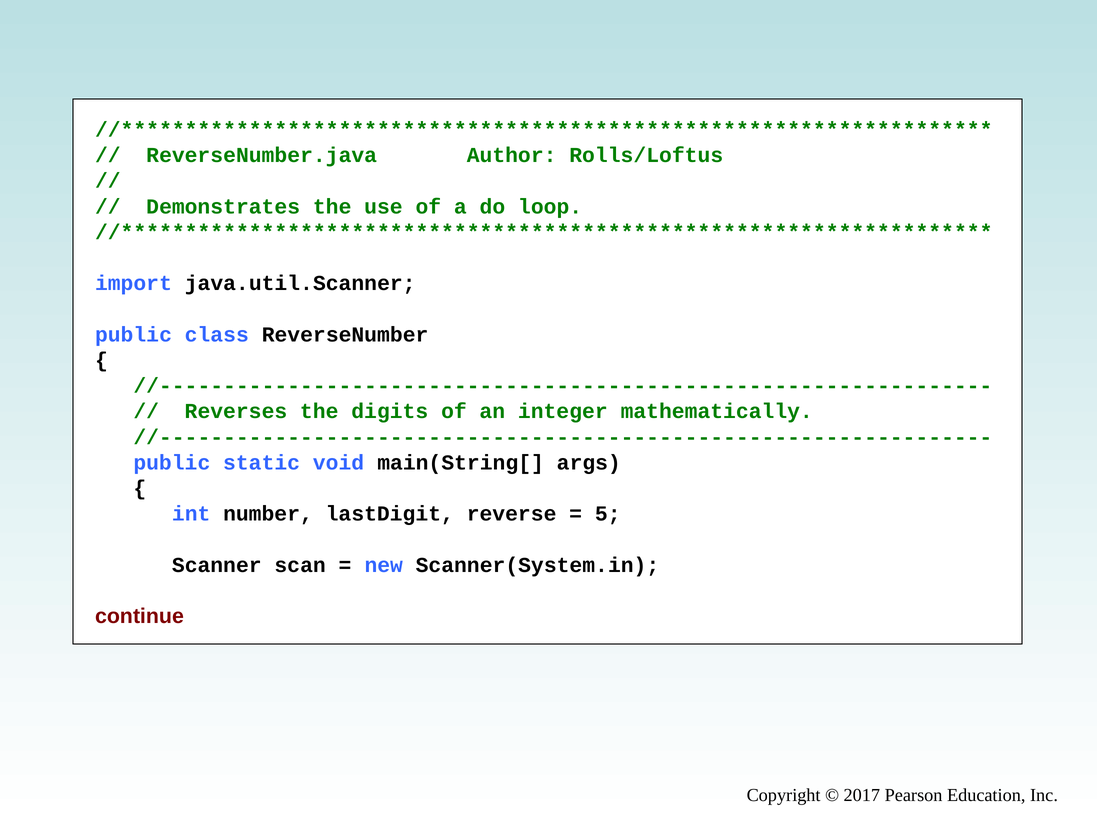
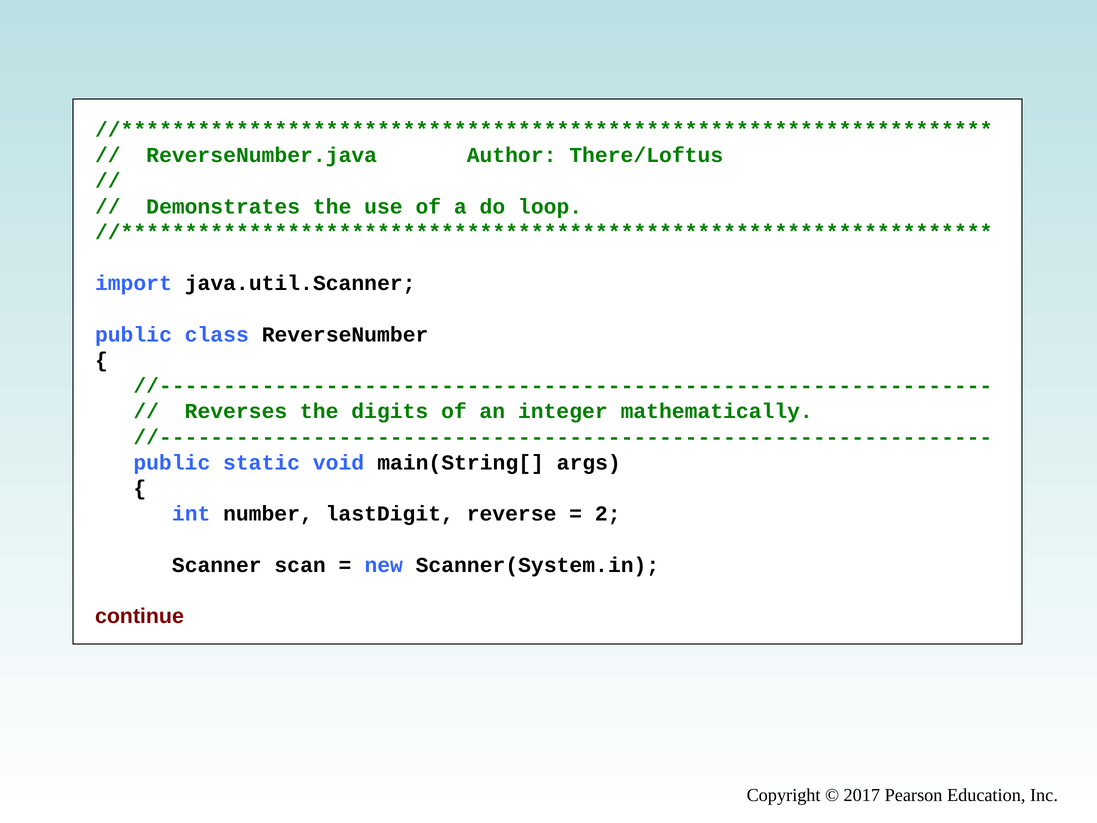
Rolls/Loftus: Rolls/Loftus -> There/Loftus (646, 155)
5: 5 -> 2 (608, 514)
